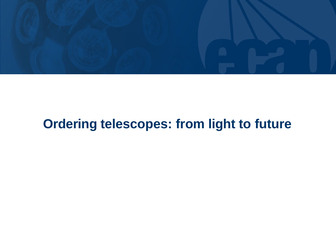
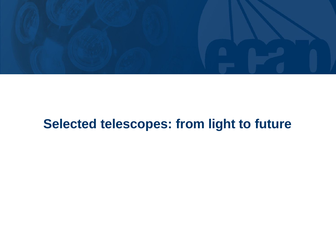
Ordering: Ordering -> Selected (70, 124)
